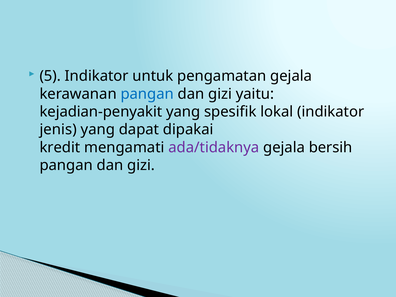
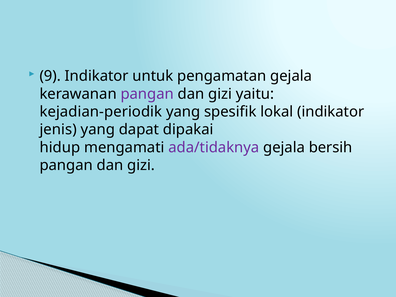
5: 5 -> 9 (50, 76)
pangan colour: blue -> purple (147, 94)
kejadian-penyakit: kejadian-penyakit -> kejadian-periodik (101, 112)
kredit: kredit -> hidup (60, 147)
